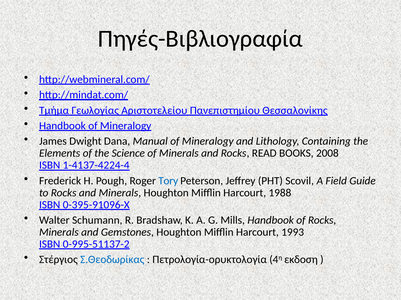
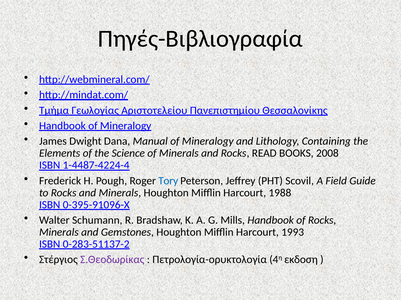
1-4137-4224-4: 1-4137-4224-4 -> 1-4487-4224-4 (96, 166)
0-995-51137-2: 0-995-51137-2 -> 0-283-51137-2 (96, 245)
Σ.Θεοδωρίκας colour: blue -> purple (112, 260)
